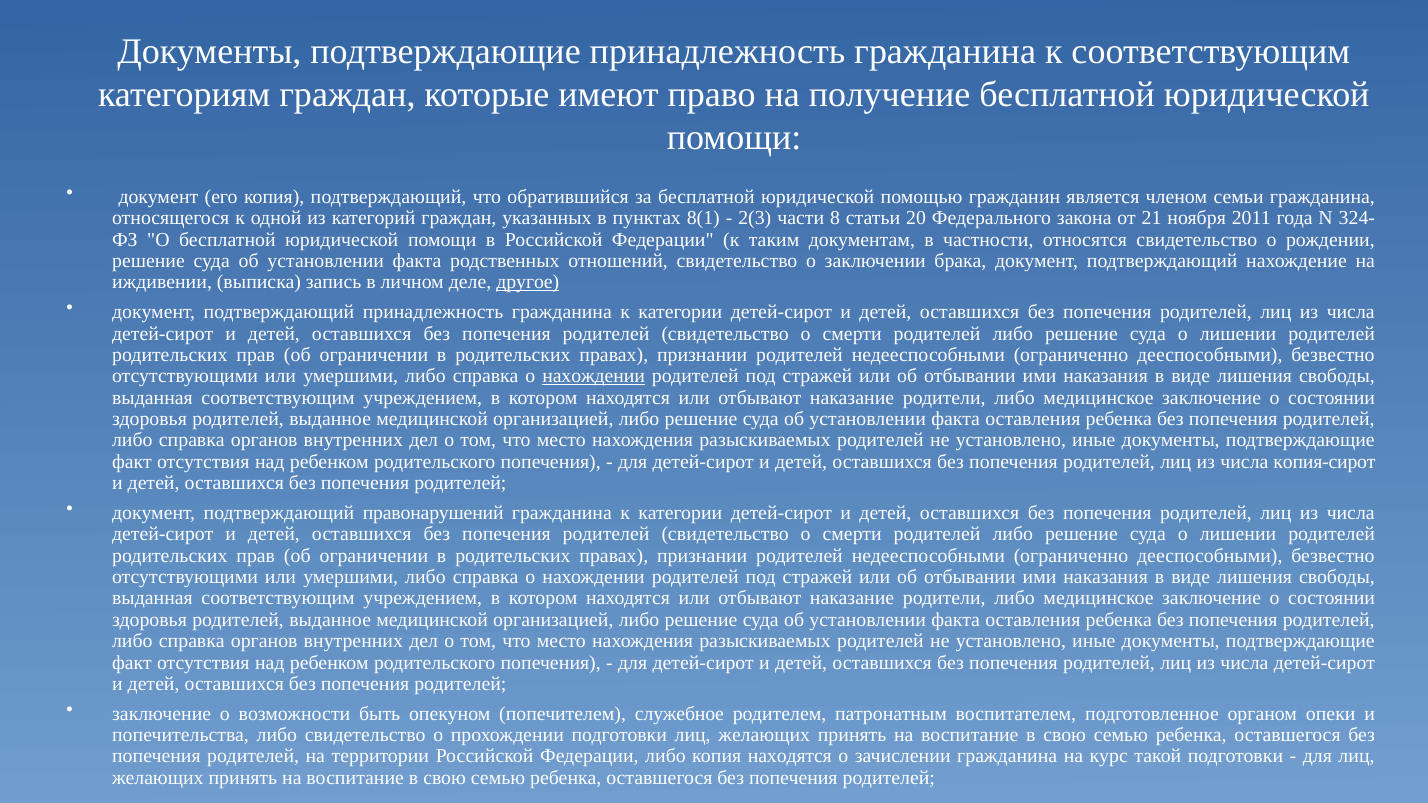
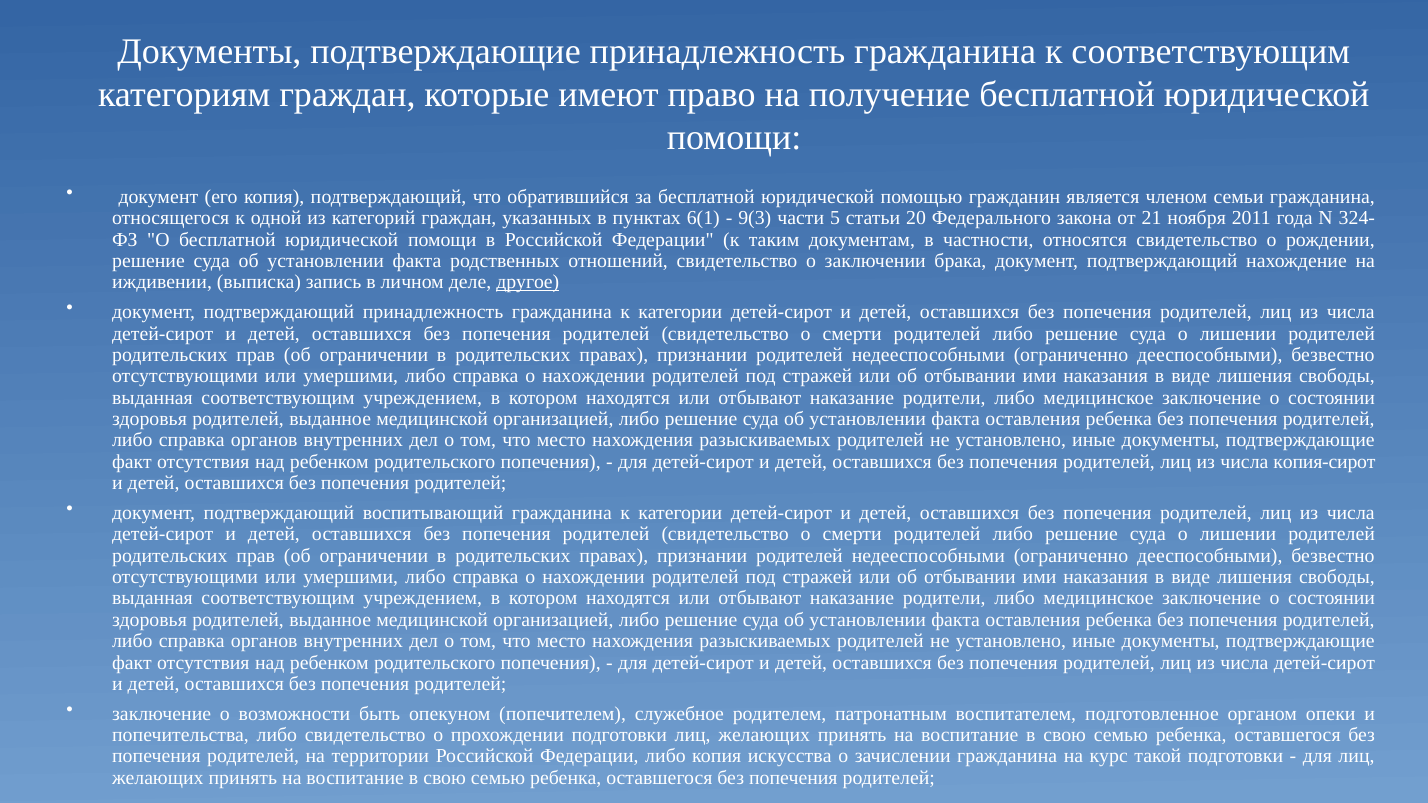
8(1: 8(1 -> 6(1 (703, 218)
2(3: 2(3 -> 9(3 (755, 218)
8: 8 -> 5 (835, 218)
нахождении underline: present -> none (594, 376)
правонарушений: правонарушений -> воспитывающий (433, 513)
копия находятся: находятся -> искусства (790, 757)
